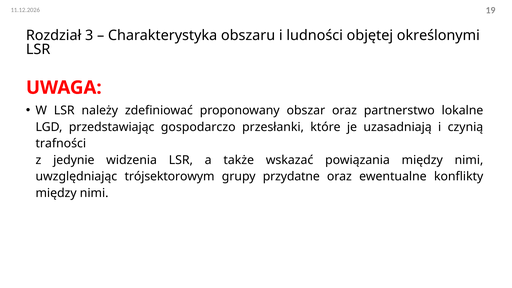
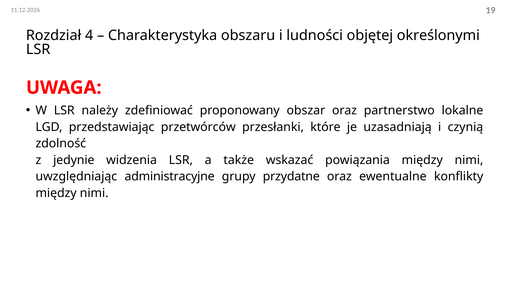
3: 3 -> 4 (89, 35)
gospodarczo: gospodarczo -> przetwórców (198, 127)
trafności: trafności -> zdolność (61, 144)
trójsektorowym: trójsektorowym -> administracyjne (170, 177)
